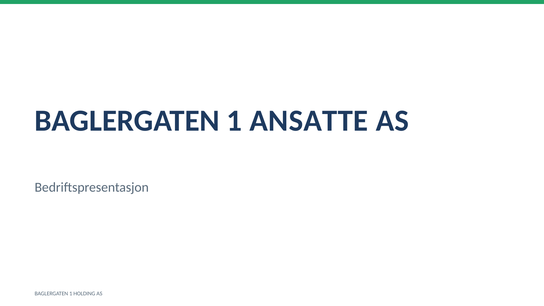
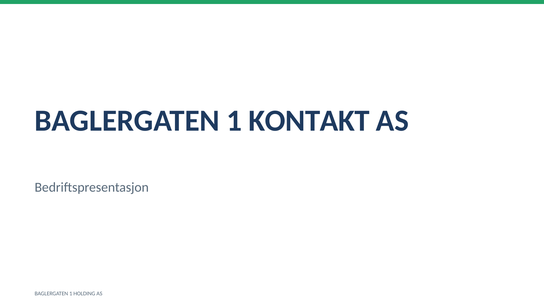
ANSATTE: ANSATTE -> KONTAKT (309, 121)
